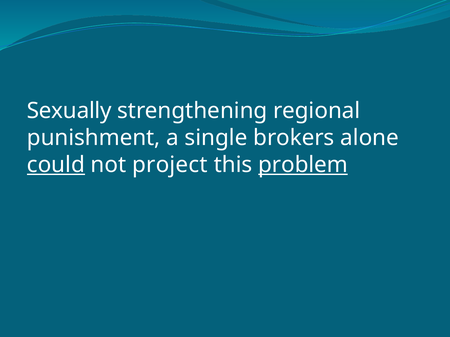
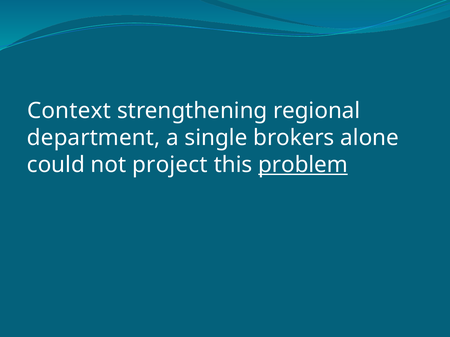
Sexually: Sexually -> Context (69, 111)
punishment: punishment -> department (94, 138)
could underline: present -> none (56, 165)
